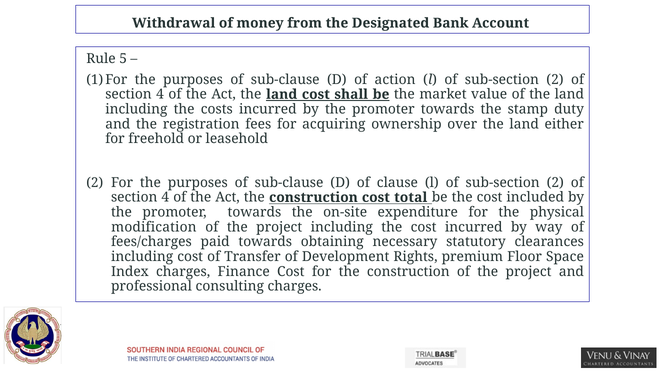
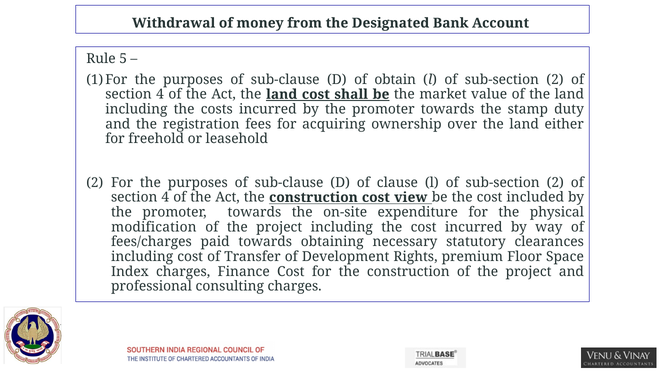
action: action -> obtain (395, 80)
total: total -> view (411, 198)
